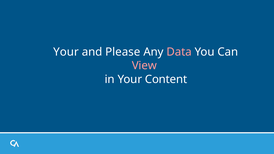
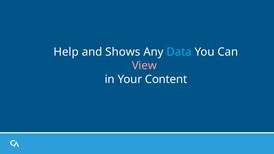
Your: Your -> Help (66, 52)
Please: Please -> Shows (123, 52)
Data colour: pink -> light blue (179, 52)
